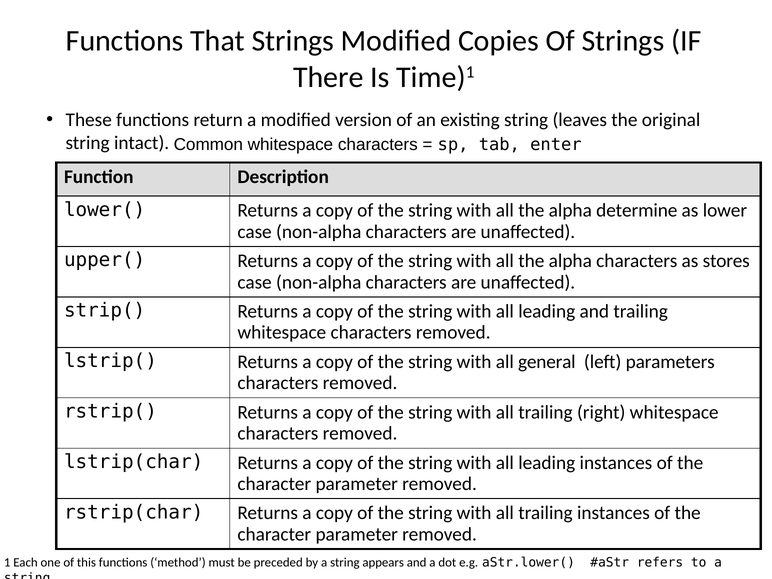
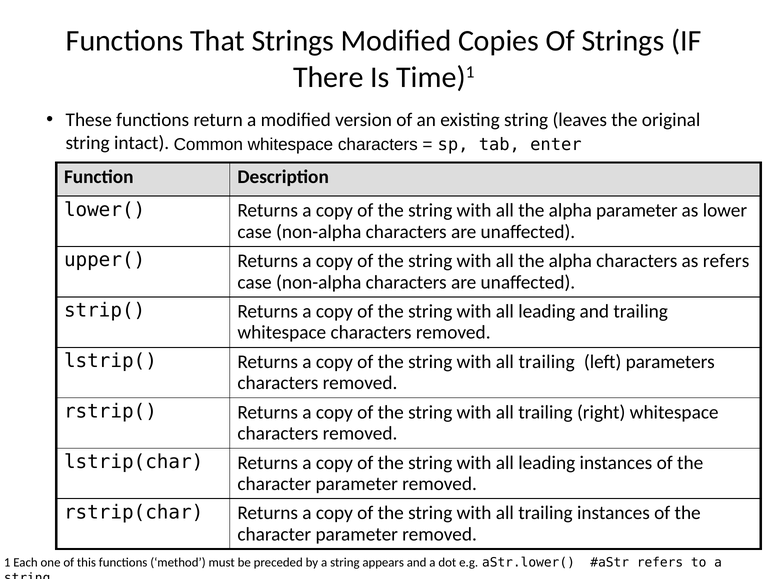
alpha determine: determine -> parameter (637, 211)
as stores: stores -> refers (726, 261)
general: general -> trailing (547, 362)
